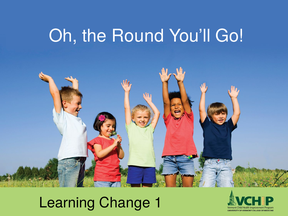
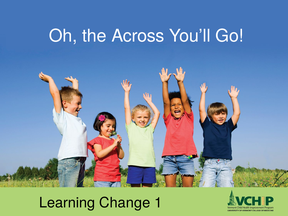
Round: Round -> Across (138, 36)
